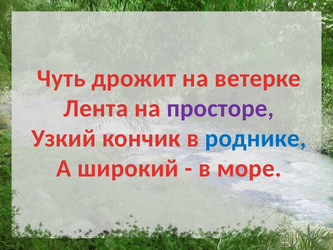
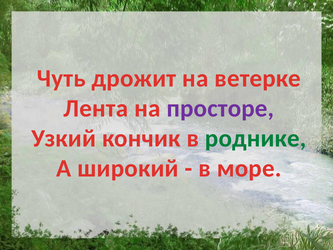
роднике colour: blue -> green (256, 138)
